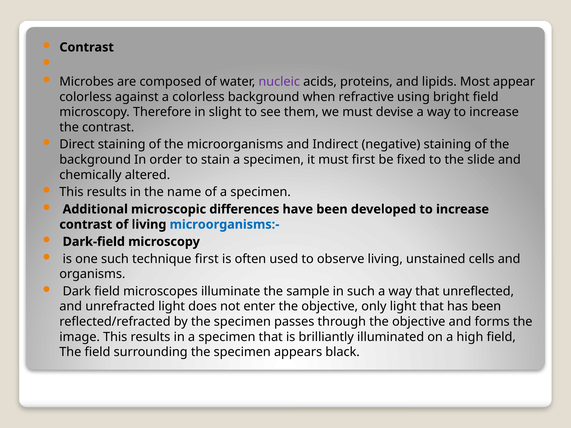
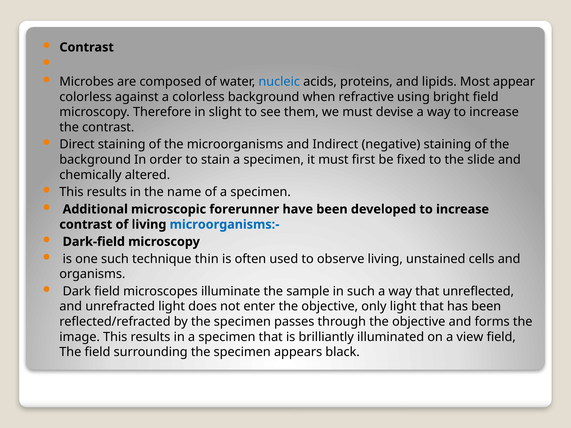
nucleic colour: purple -> blue (279, 82)
differences: differences -> forerunner (244, 209)
technique first: first -> thin (207, 259)
high: high -> view (470, 337)
